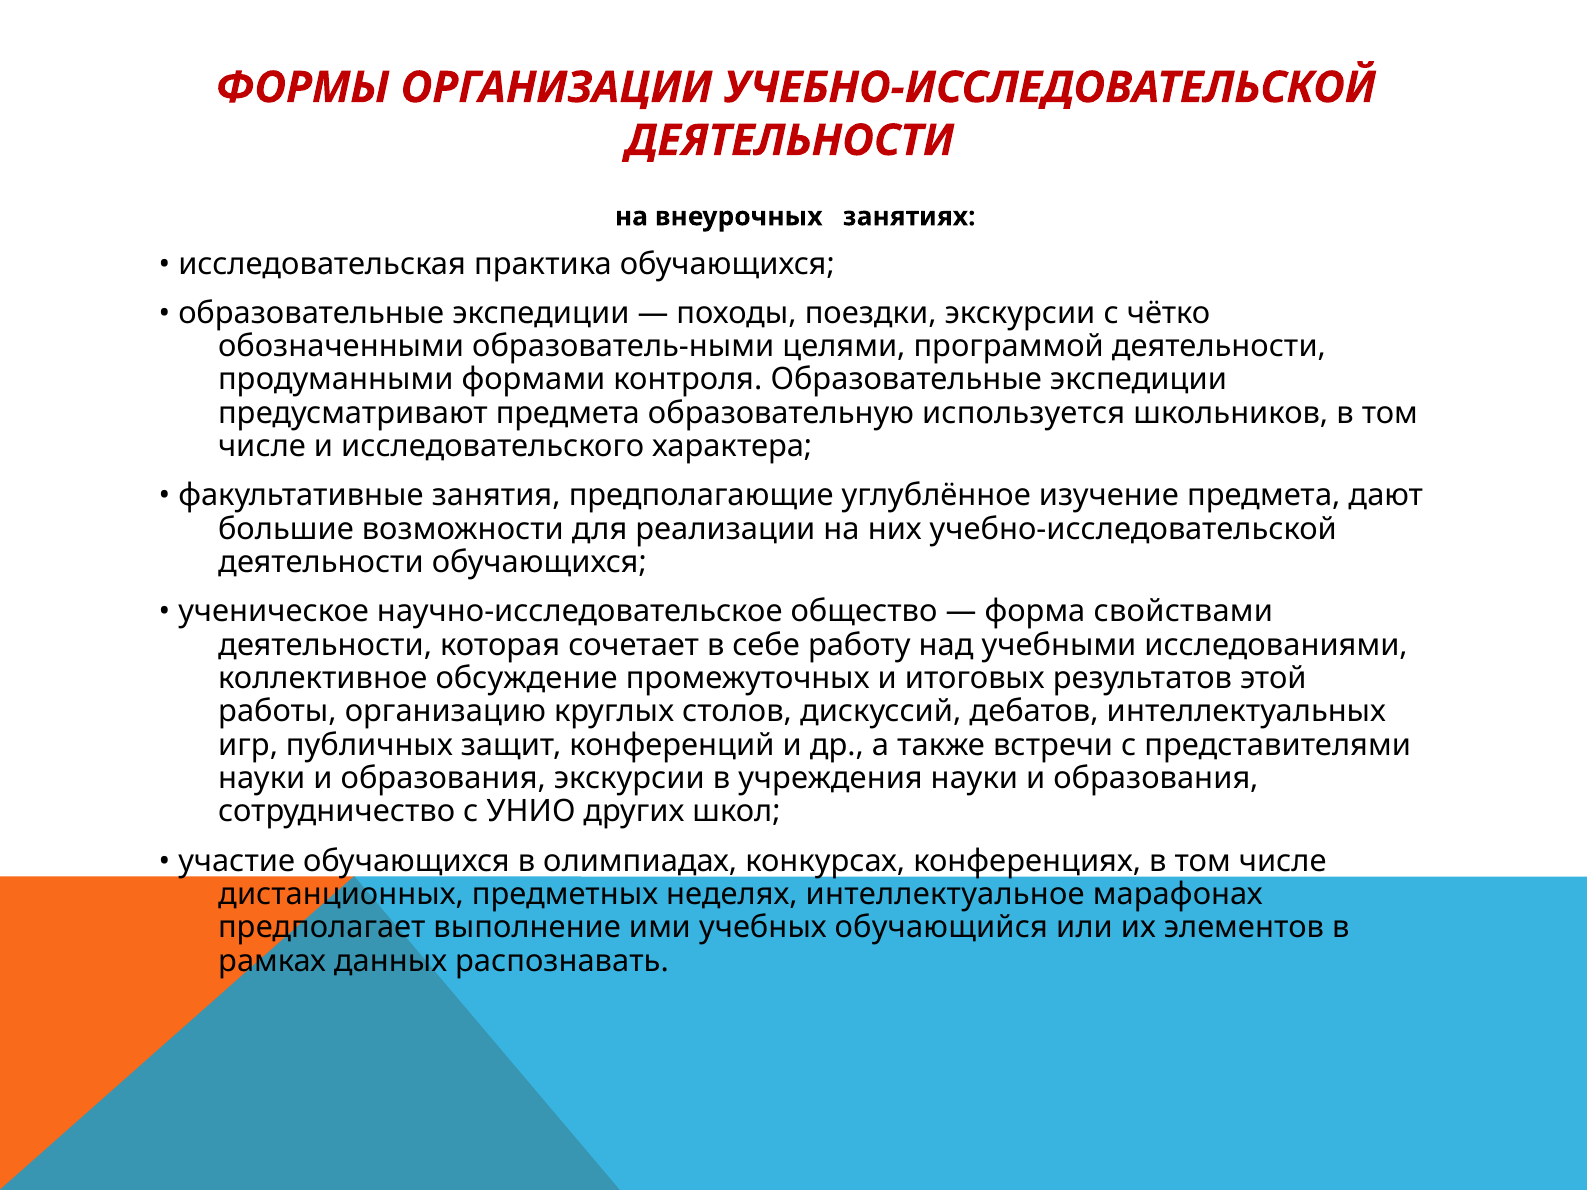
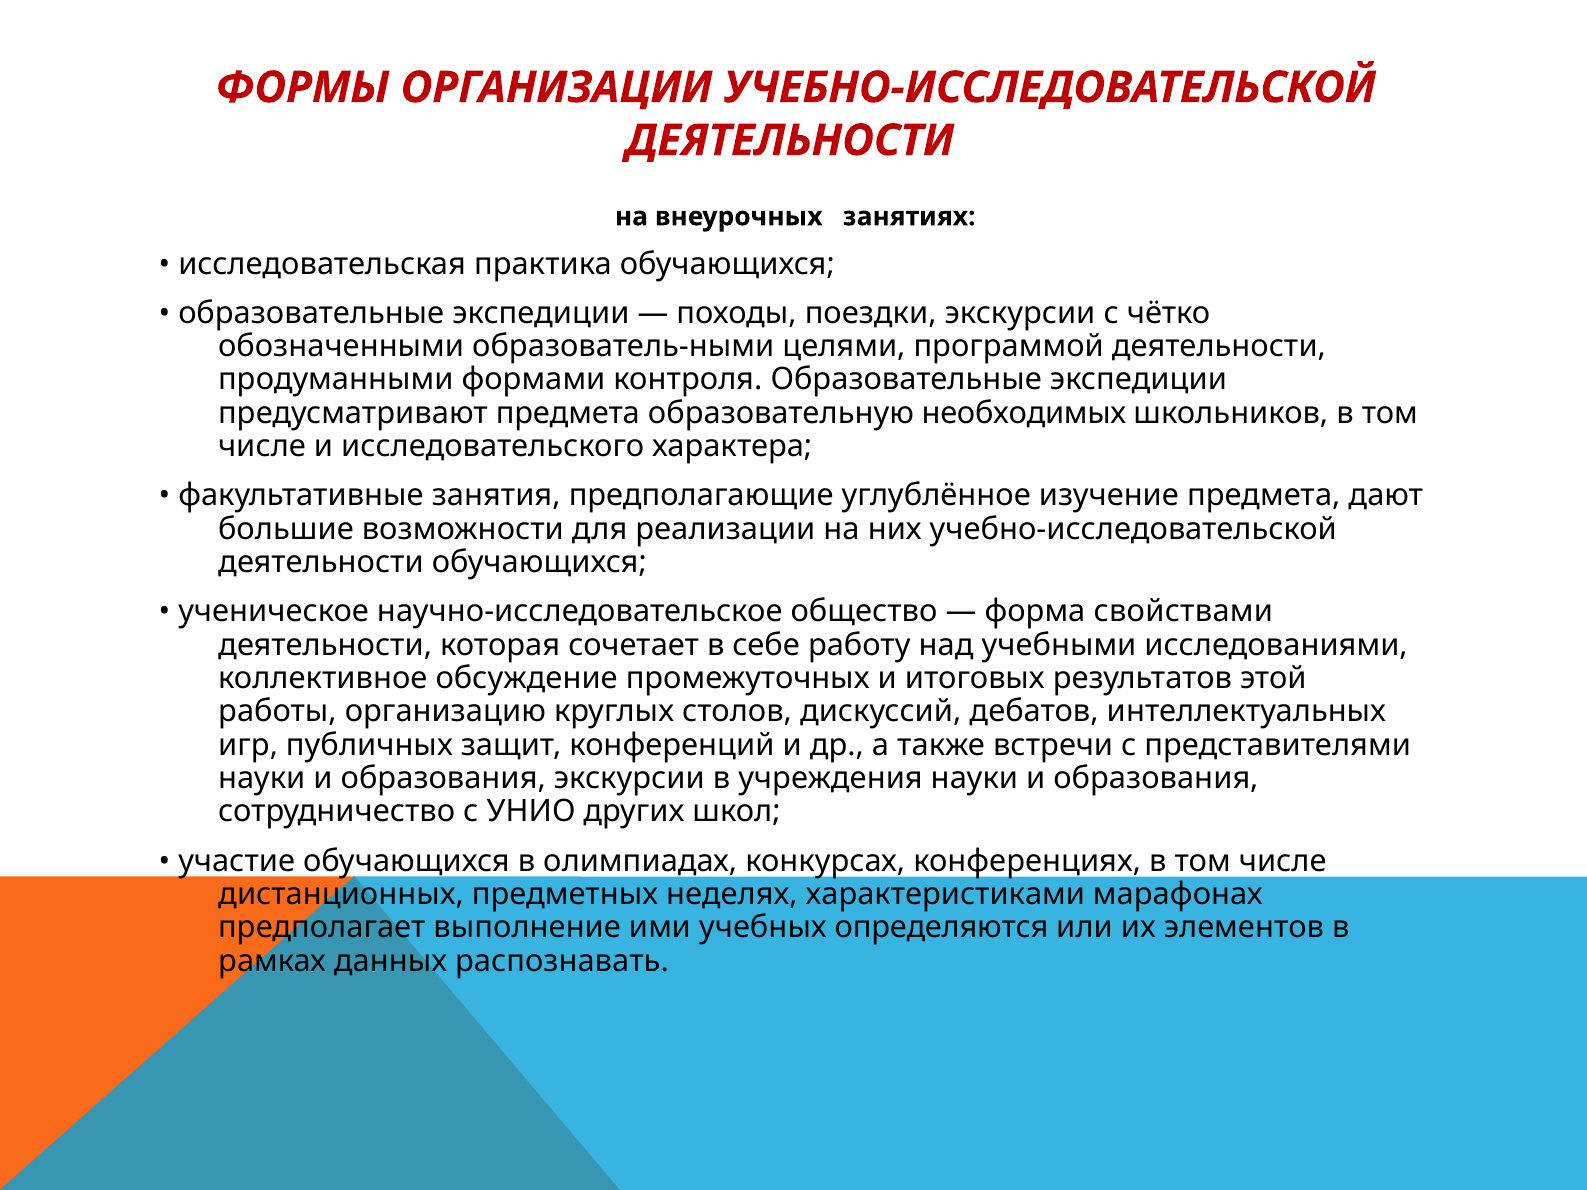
используется: используется -> необходимых (1024, 413)
интеллектуальное: интеллектуальное -> характеристиками (945, 894)
обучающийся: обучающийся -> определяются (942, 928)
